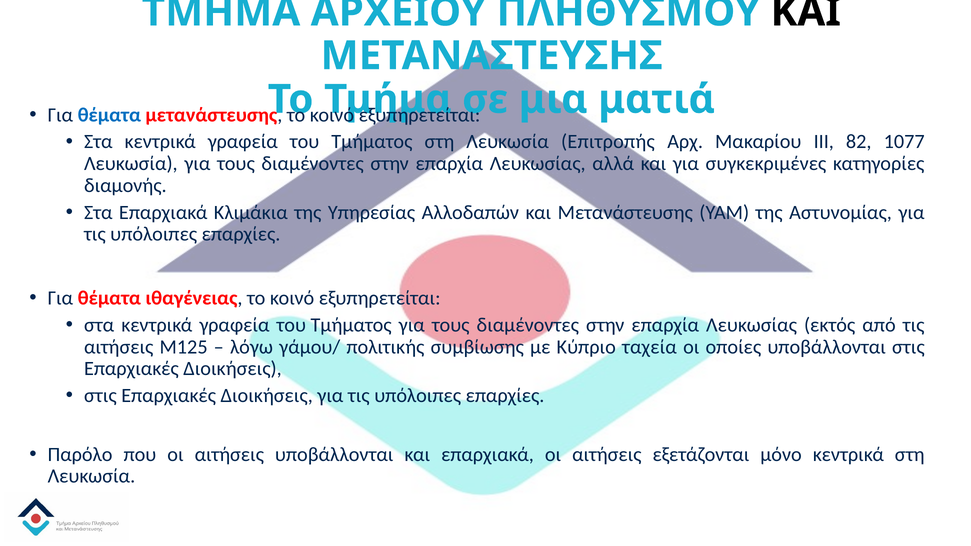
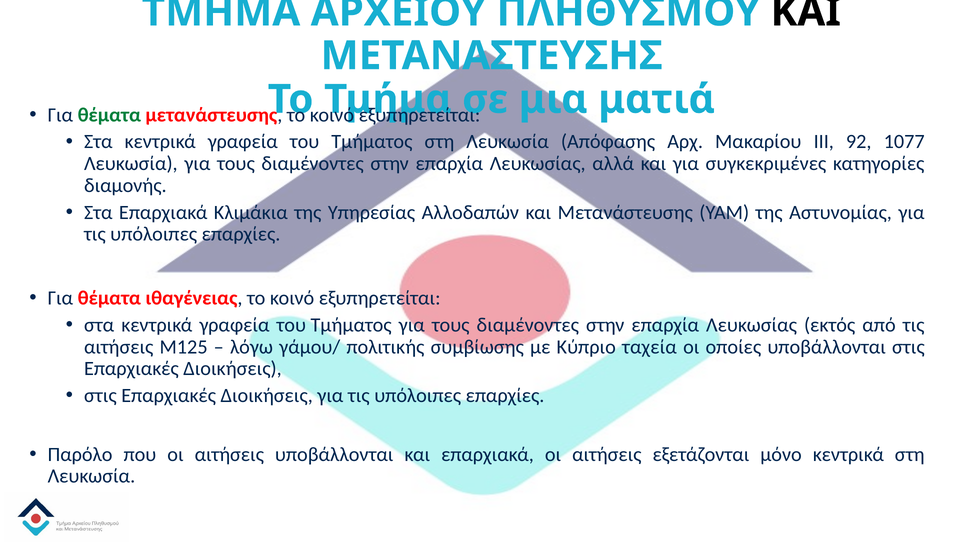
θέματα colour: blue -> green (109, 115)
Επιτροπής: Επιτροπής -> Απόφασης (608, 142)
82: 82 -> 92 (859, 142)
